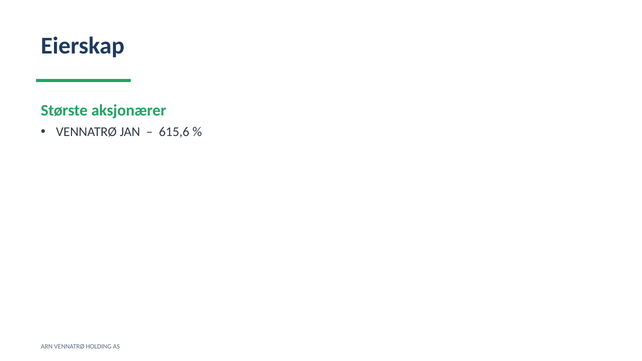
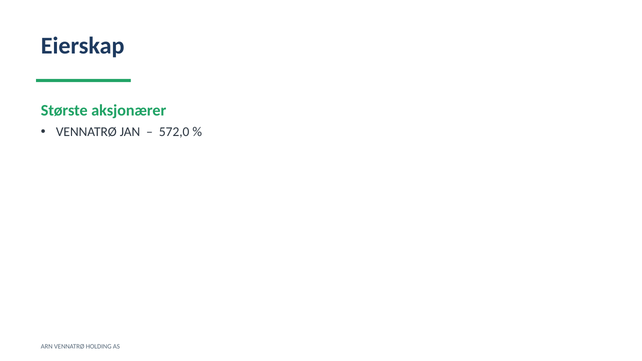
615,6: 615,6 -> 572,0 (174, 132)
